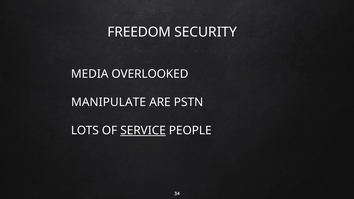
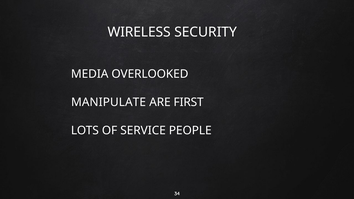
FREEDOM: FREEDOM -> WIRELESS (139, 32)
PSTN: PSTN -> FIRST (189, 102)
SERVICE underline: present -> none (143, 131)
